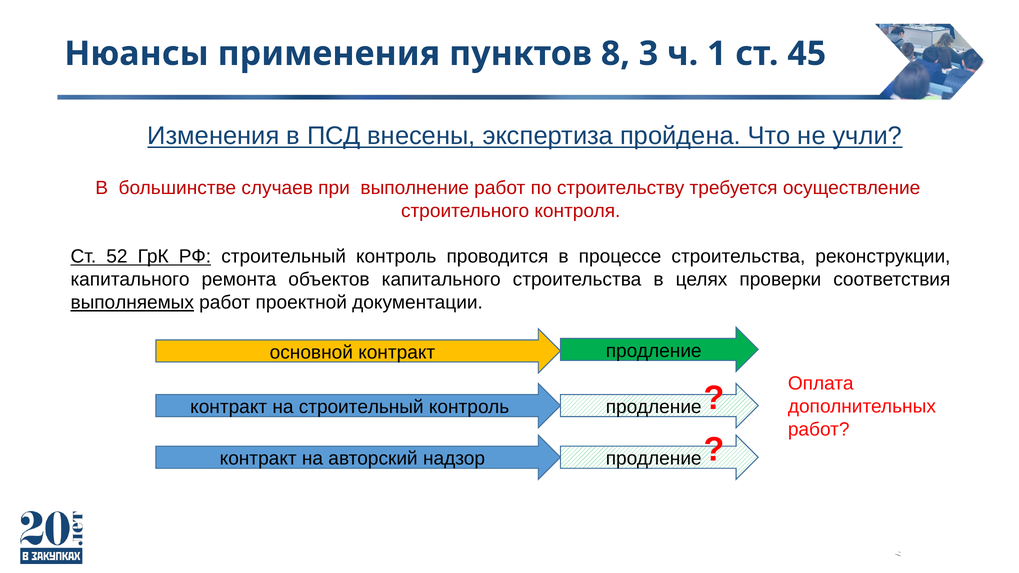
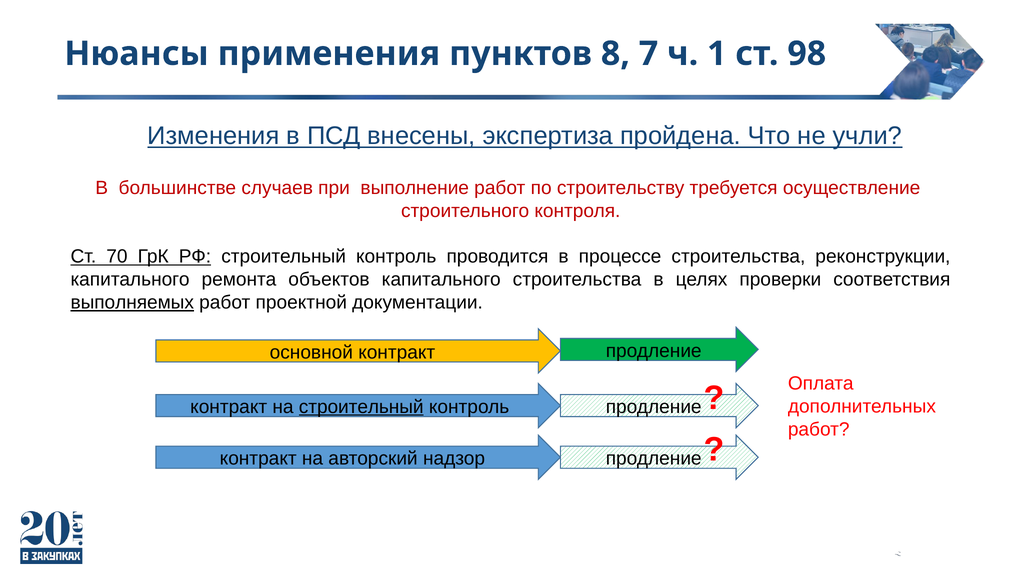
3: 3 -> 7 (649, 54)
45: 45 -> 98 (807, 54)
52: 52 -> 70 (117, 257)
строительный underline: none -> present (361, 407)
